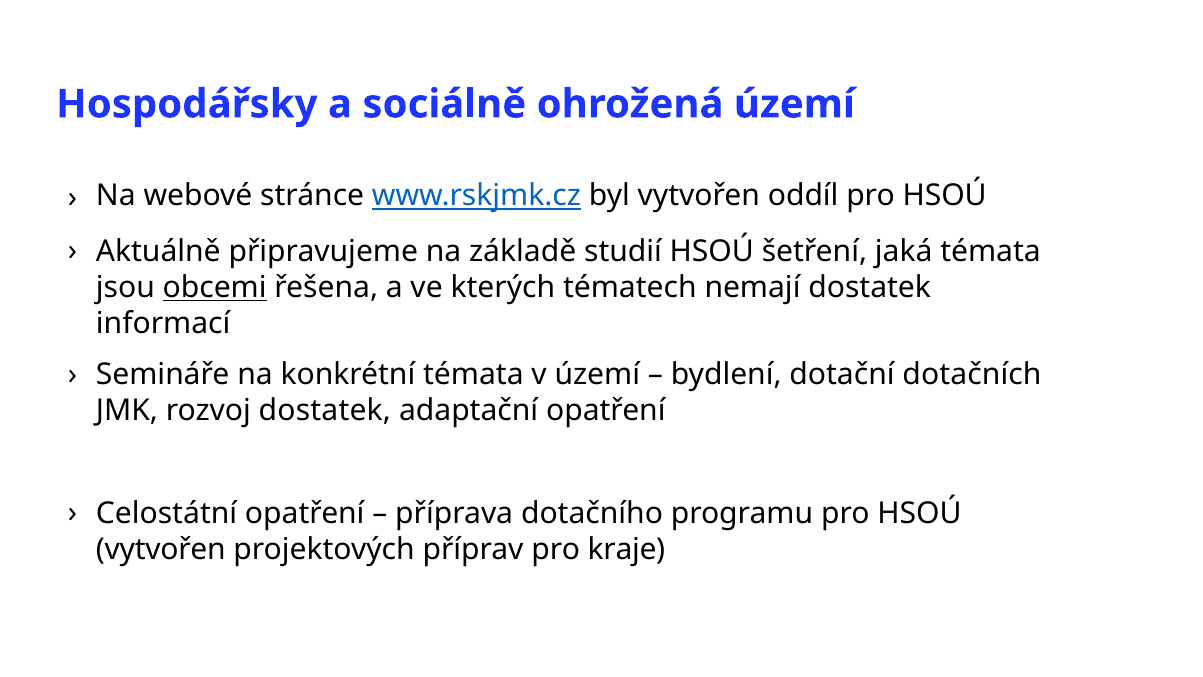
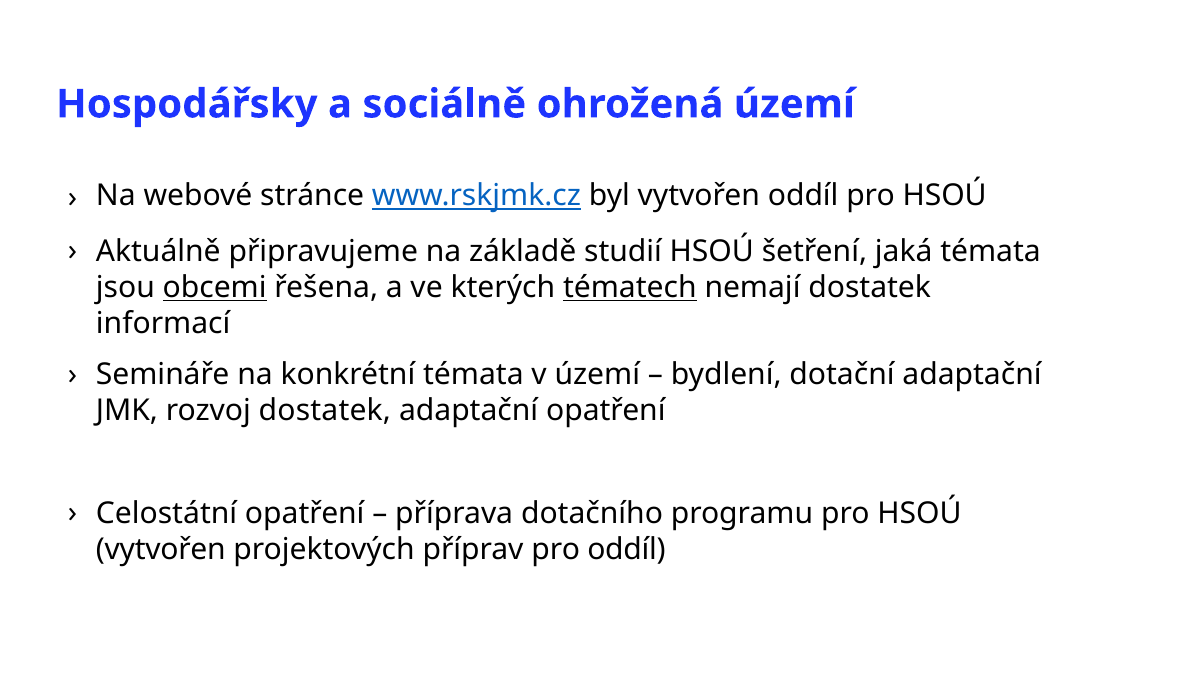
tématech underline: none -> present (630, 287)
dotační dotačních: dotačních -> adaptační (972, 375)
pro kraje: kraje -> oddíl (626, 549)
